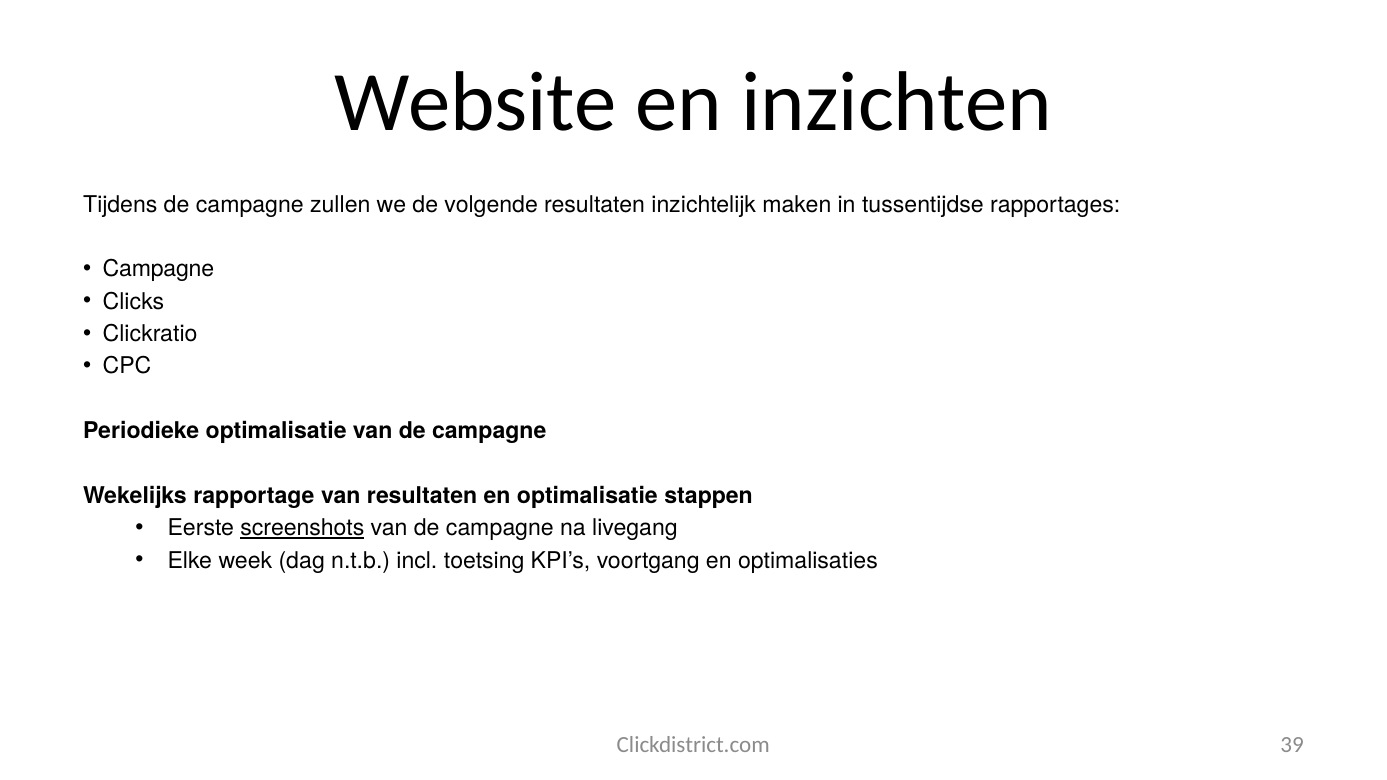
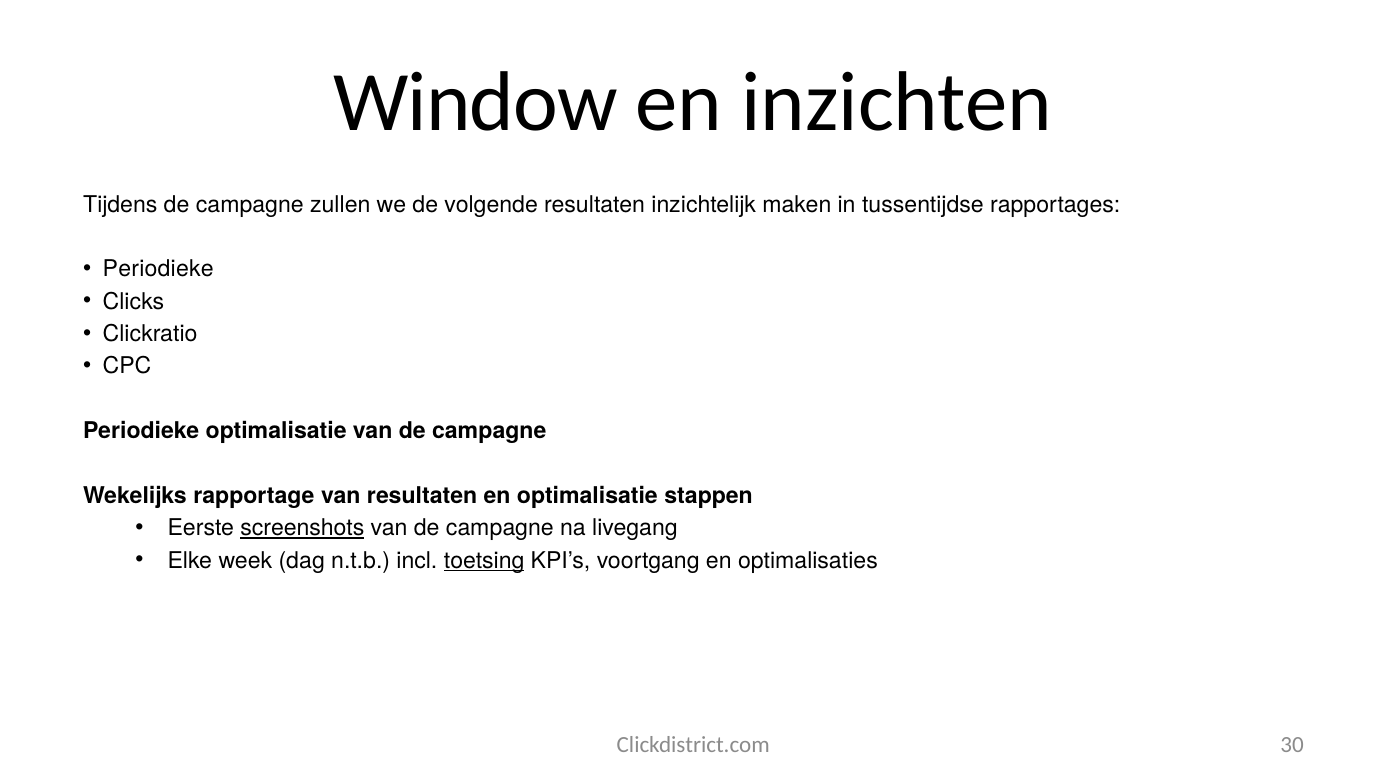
Website: Website -> Window (476, 102)
Campagne: Campagne -> Periodieke (158, 269)
toetsing underline: none -> present (484, 561)
39: 39 -> 30 (1292, 745)
